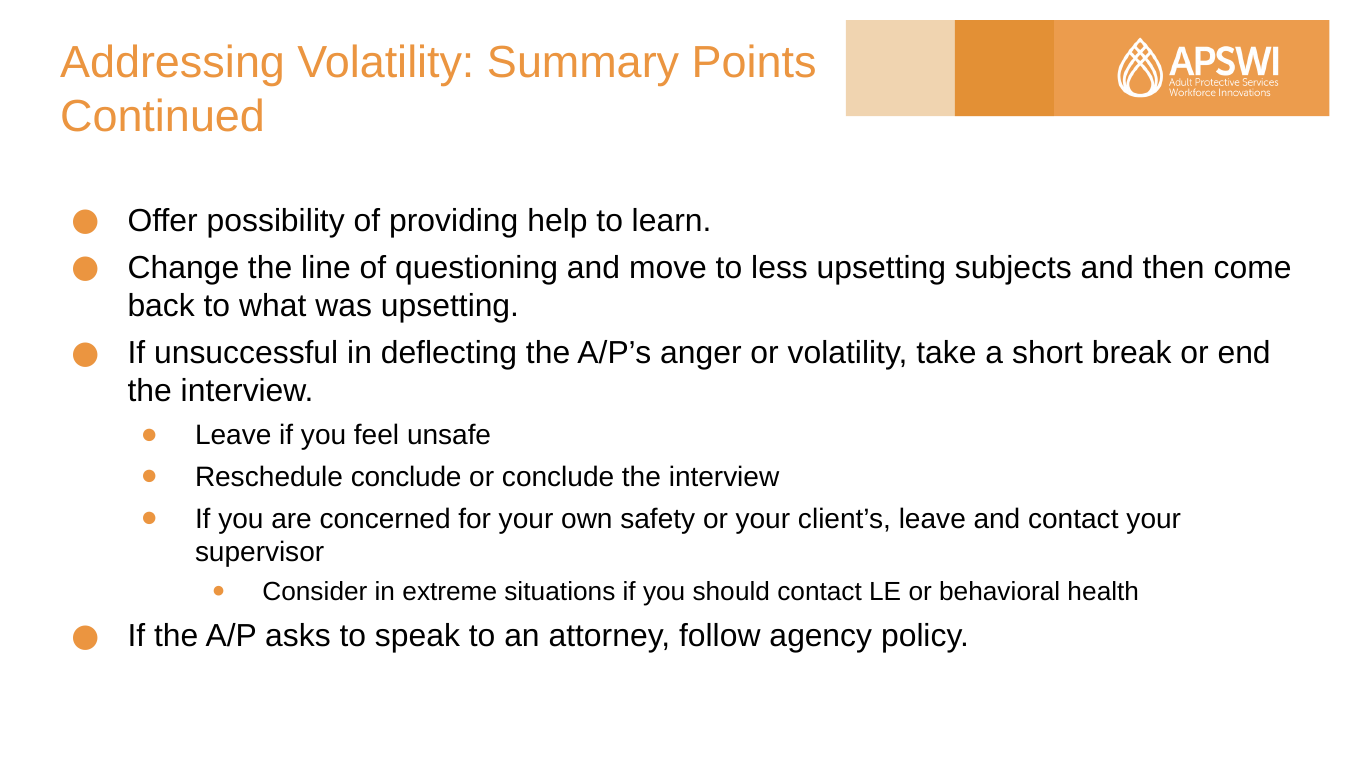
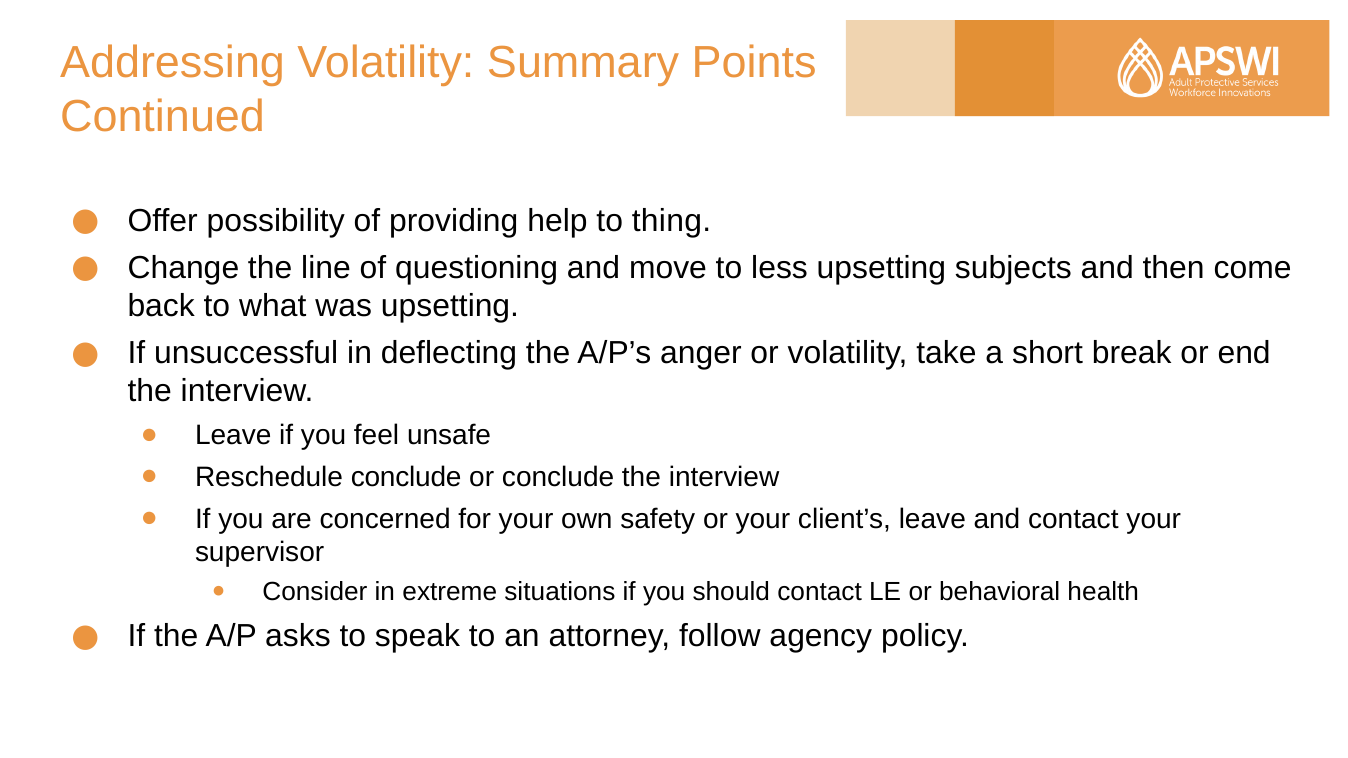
learn: learn -> thing (671, 221)
